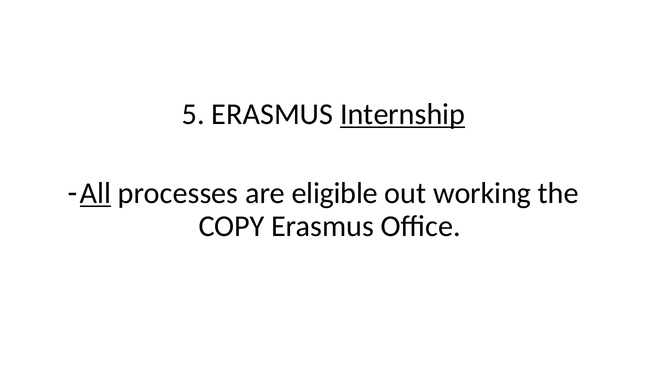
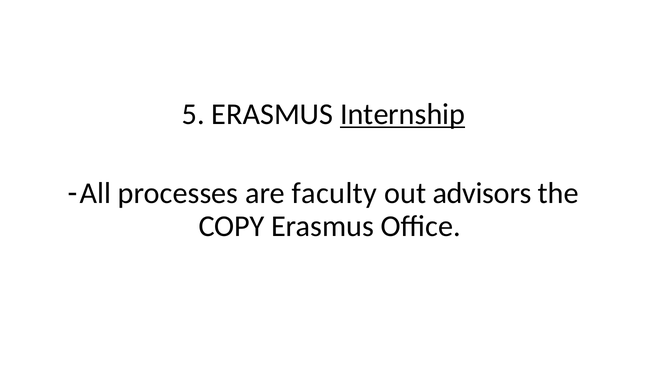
All underline: present -> none (95, 193)
eligible: eligible -> faculty (334, 193)
working: working -> advisors (482, 193)
